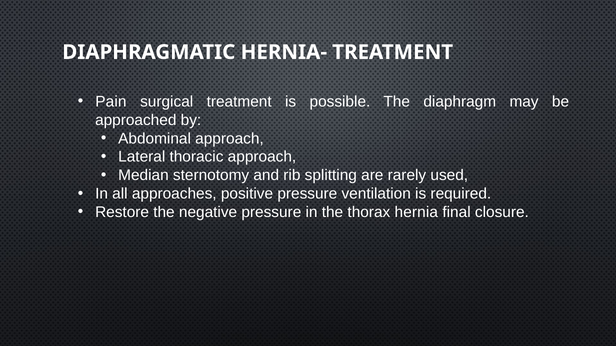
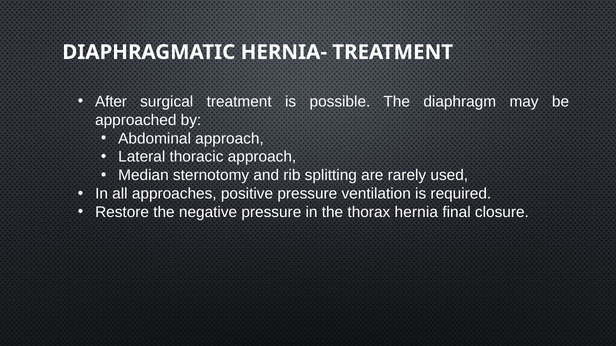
Pain: Pain -> After (111, 102)
